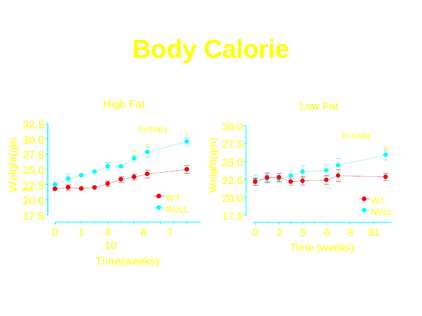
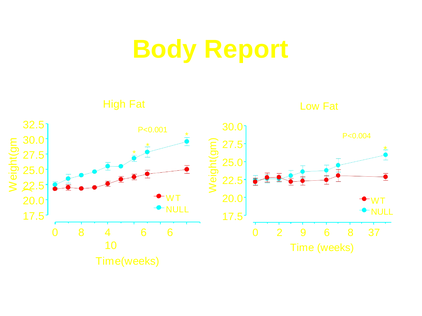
Calorie: Calorie -> Report (246, 49)
0 1: 1 -> 8 (81, 233)
6 7: 7 -> 6 (170, 233)
5: 5 -> 9 (303, 233)
81: 81 -> 37 (374, 233)
